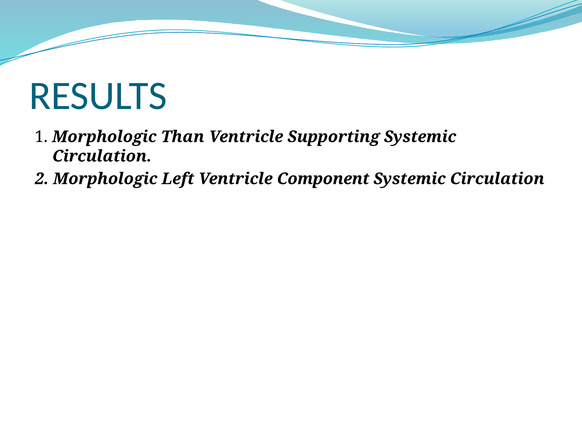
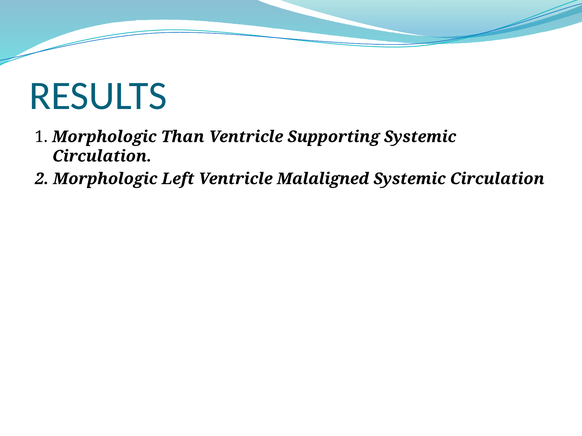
Component: Component -> Malaligned (323, 179)
